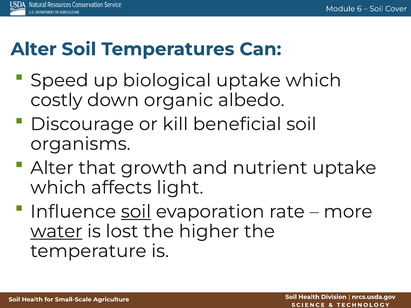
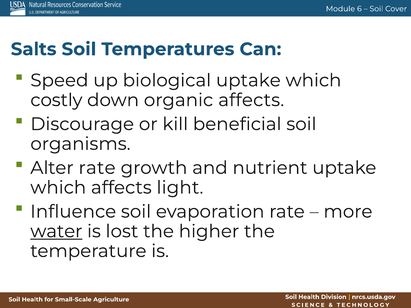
Alter: Alter -> Salts (34, 49)
organic albedo: albedo -> affects (251, 100)
Alter that: that -> rate (97, 168)
soil underline: present -> none (136, 212)
